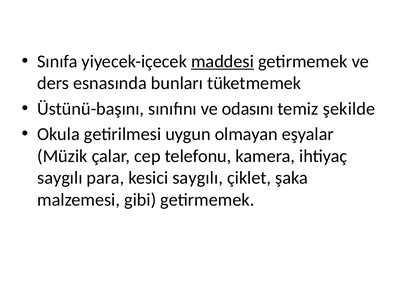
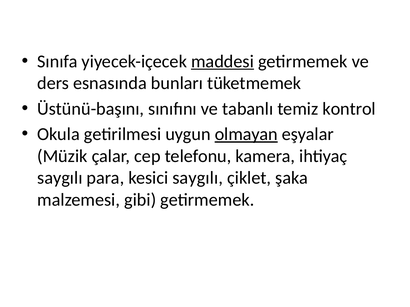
odasını: odasını -> tabanlı (248, 109)
şekilde: şekilde -> kontrol (349, 109)
olmayan underline: none -> present (246, 134)
